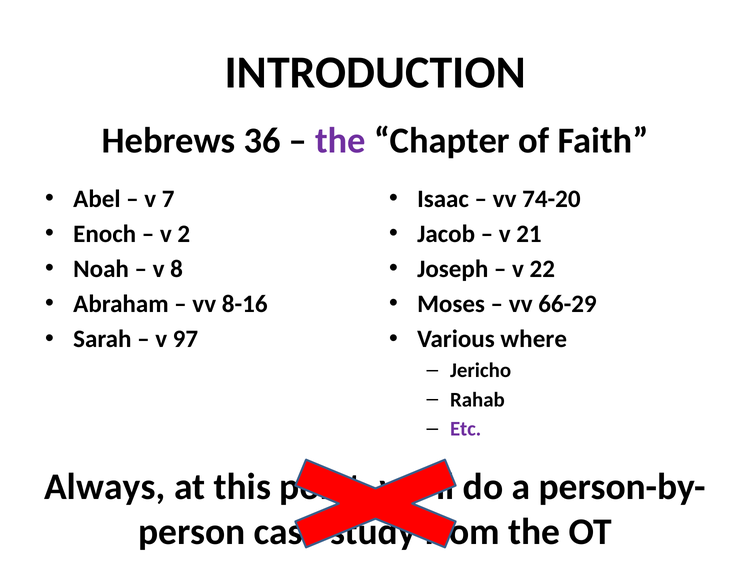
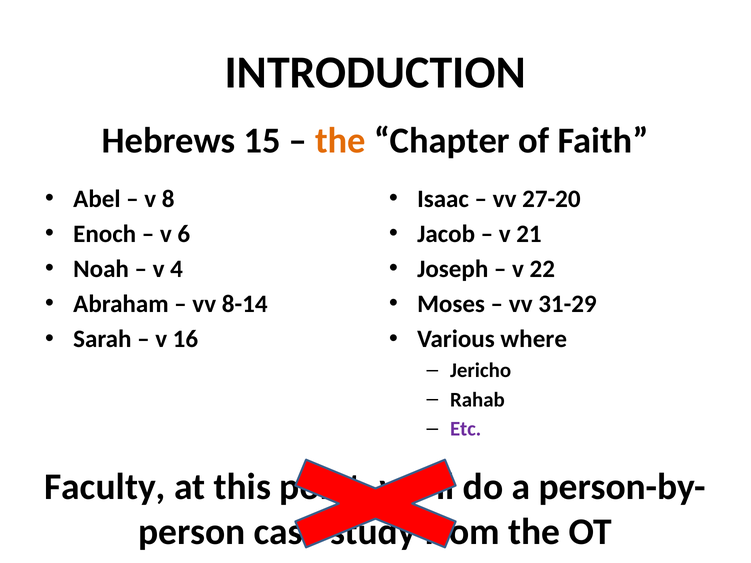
36: 36 -> 15 (262, 141)
the colour: purple -> orange (340, 141)
7: 7 -> 8 (168, 199)
74-20: 74-20 -> 27-20 (551, 199)
2: 2 -> 6 (184, 234)
8: 8 -> 4 (177, 269)
8-16: 8-16 -> 8-14 (245, 304)
66-29: 66-29 -> 31-29 (567, 304)
97: 97 -> 16 (185, 339)
Always: Always -> Faculty (105, 487)
